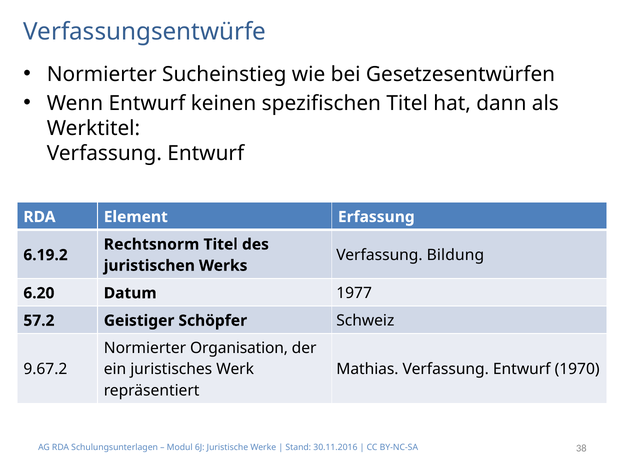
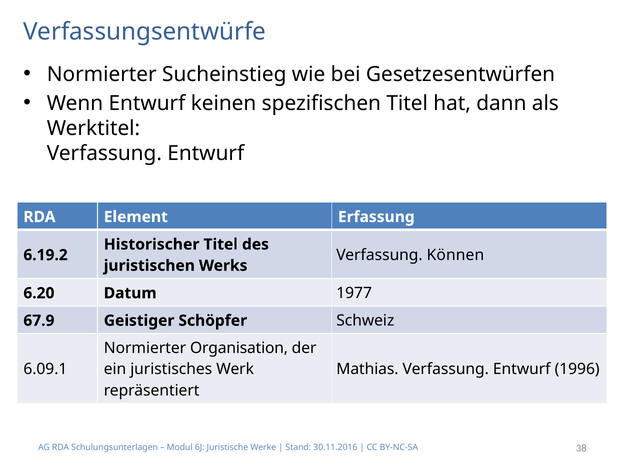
Rechtsnorm: Rechtsnorm -> Historischer (152, 244)
Bildung: Bildung -> Können (455, 255)
57.2: 57.2 -> 67.9 (39, 321)
9.67.2: 9.67.2 -> 6.09.1 (45, 369)
1970: 1970 -> 1996 (577, 369)
